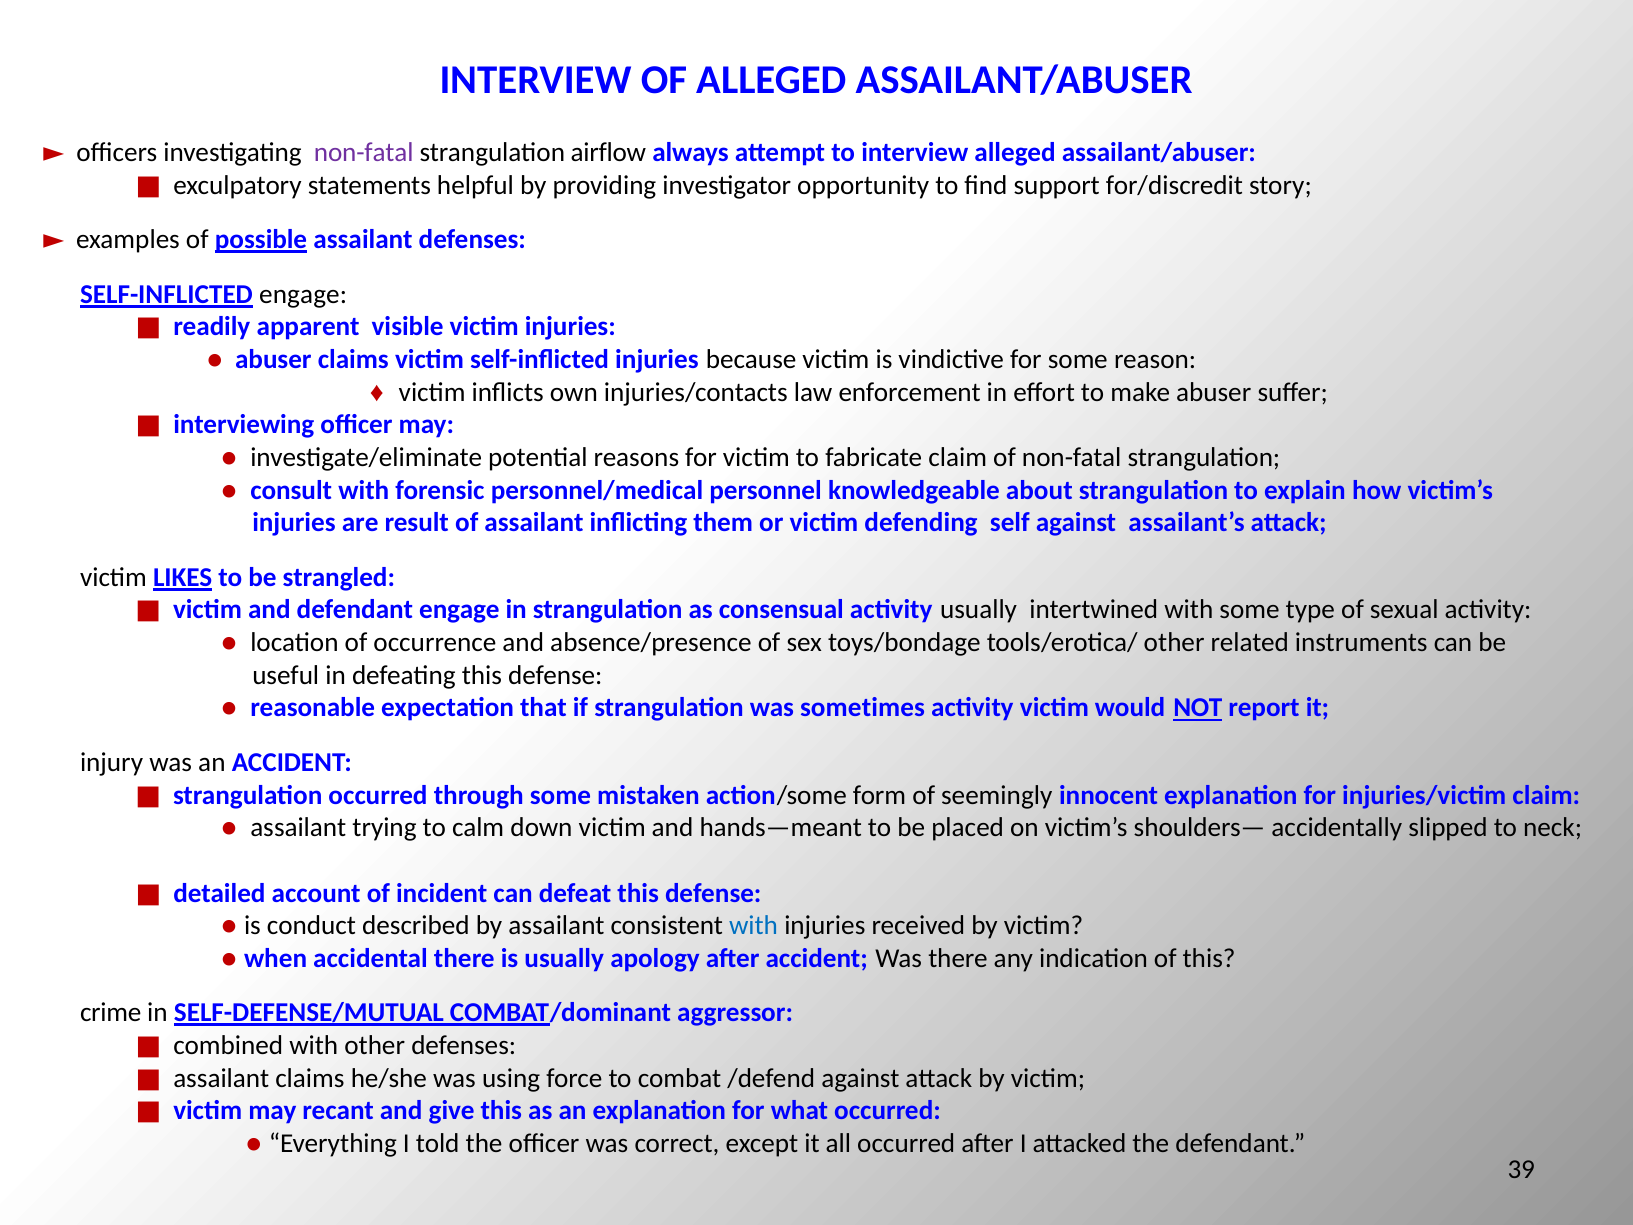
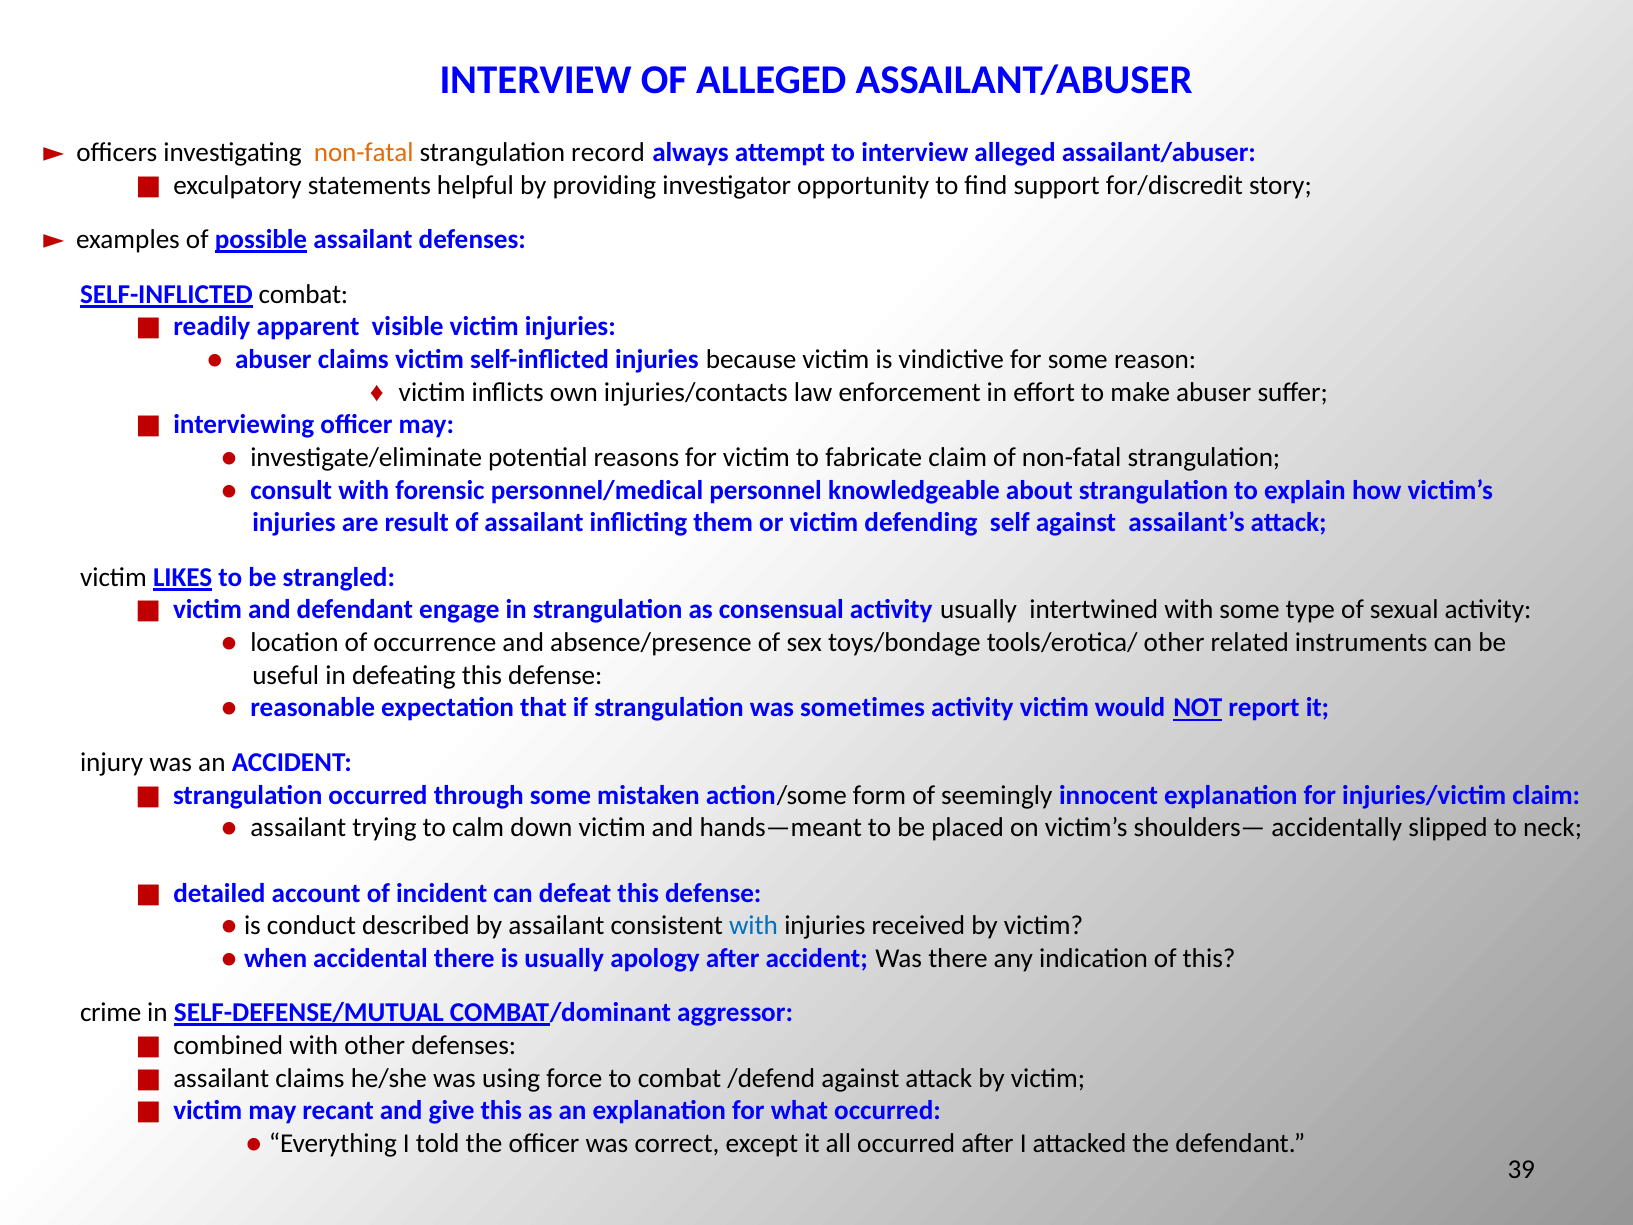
non-fatal colour: purple -> orange (364, 153)
airflow: airflow -> record (608, 153)
SELF-INFLICTED engage: engage -> combat (303, 294)
